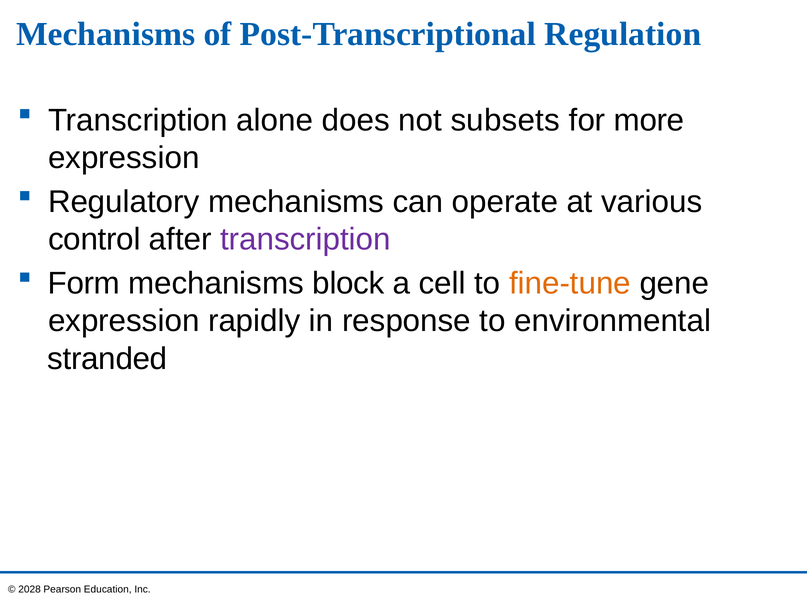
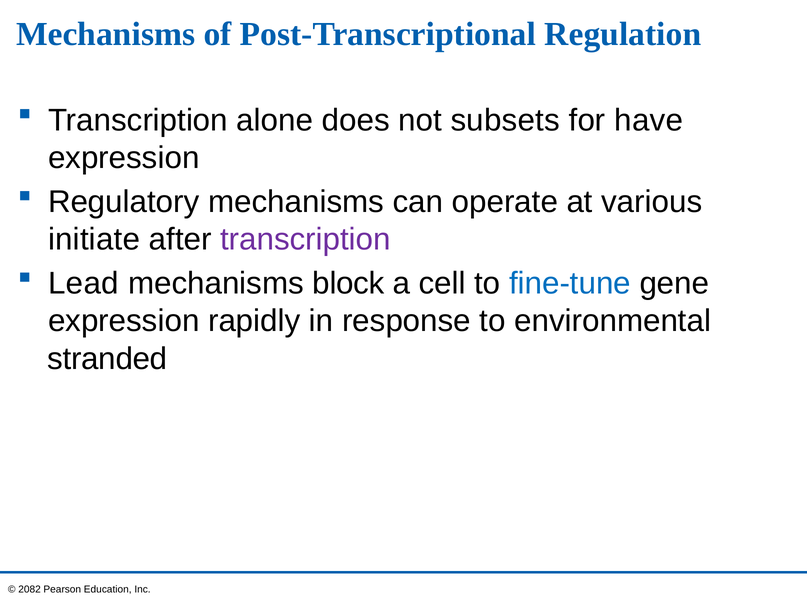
more: more -> have (649, 120)
control: control -> initiate (94, 240)
Form: Form -> Lead (84, 284)
fine-tune colour: orange -> blue (570, 284)
2028: 2028 -> 2082 (30, 590)
